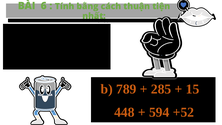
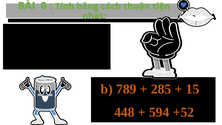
6: 6 -> 0 (44, 6)
